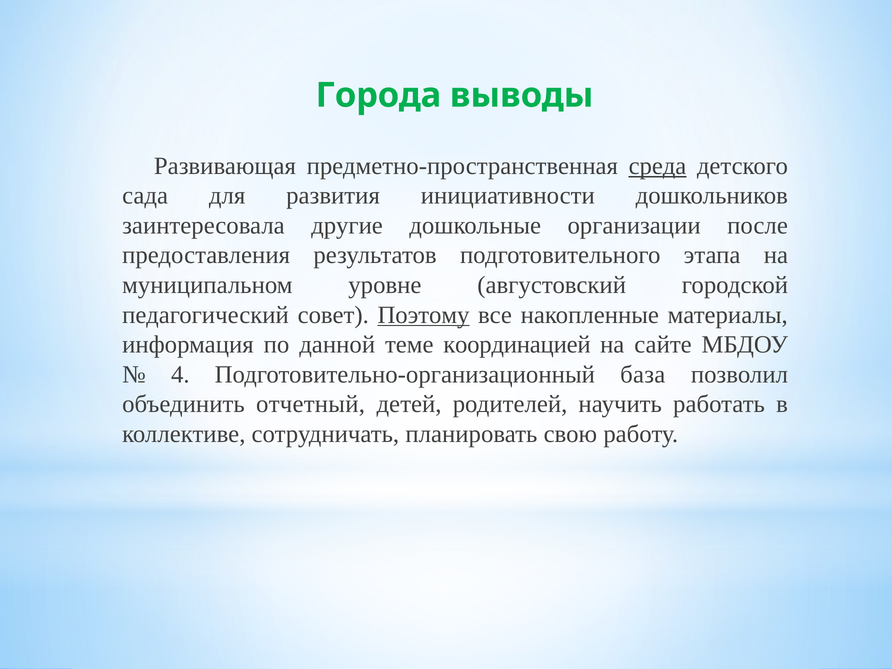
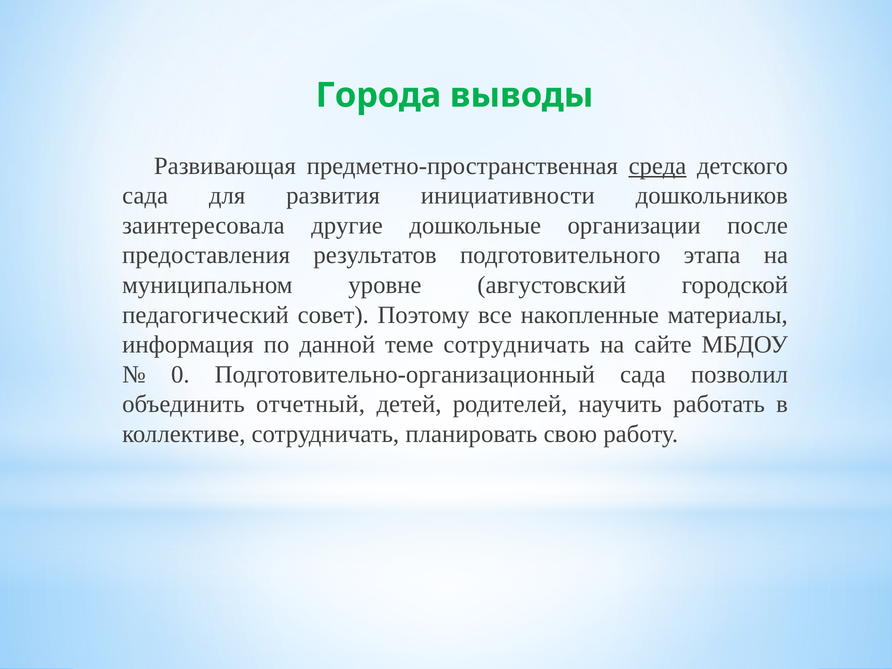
Поэтому underline: present -> none (423, 315)
теме координацией: координацией -> сотрудничать (517, 345)
4: 4 -> 0 (180, 374)
Подготовительно-организационный база: база -> сада (643, 374)
